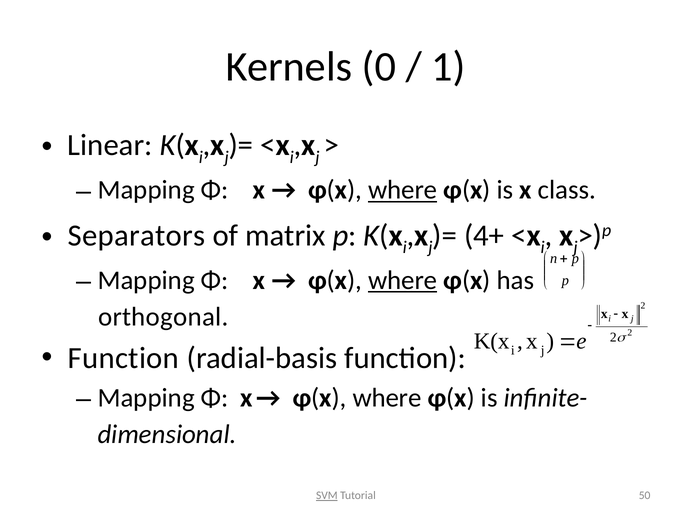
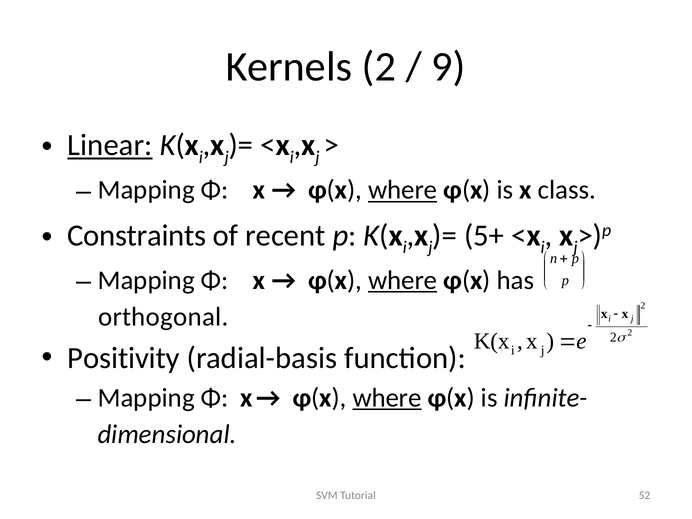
Kernels 0: 0 -> 2 (379, 67)
1: 1 -> 9 (449, 67)
Linear underline: none -> present (110, 145)
Separators: Separators -> Constraints (137, 235)
matrix: matrix -> recent (285, 235)
4+: 4+ -> 5+ (484, 235)
Function: Function -> Positivity (124, 358)
where underline: none -> present (387, 398)
SVM underline: present -> none (327, 496)
50: 50 -> 52 (645, 496)
